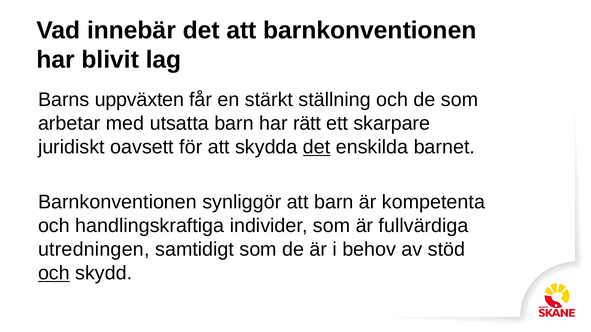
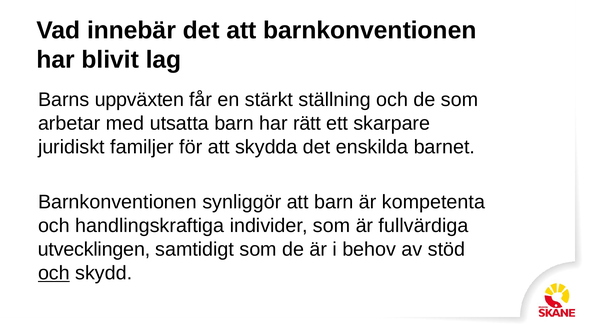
oavsett: oavsett -> familjer (142, 147)
det underline: present -> none (317, 147)
utredningen: utredningen -> utvecklingen (94, 250)
